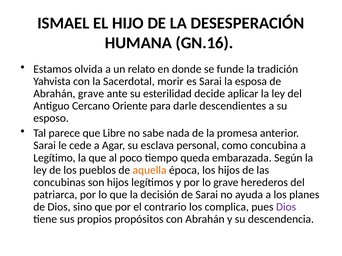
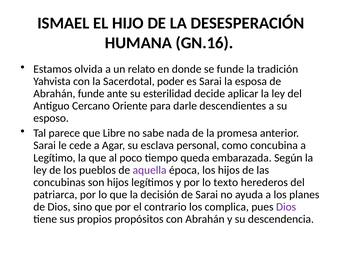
morir: morir -> poder (171, 82)
Abrahán grave: grave -> funde (91, 94)
aquella colour: orange -> purple (150, 170)
lo grave: grave -> texto (226, 183)
